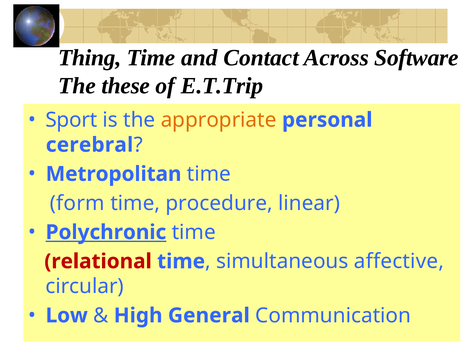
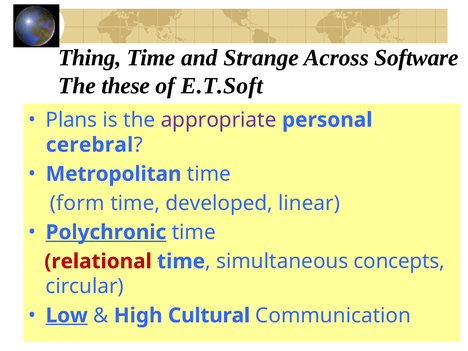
Contact: Contact -> Strange (261, 58)
E.T.Trip: E.T.Trip -> E.T.Soft (222, 86)
Sport: Sport -> Plans (71, 120)
appropriate colour: orange -> purple (219, 120)
procedure: procedure -> developed (219, 203)
affective: affective -> concepts (399, 261)
Low underline: none -> present (67, 316)
General: General -> Cultural (209, 316)
